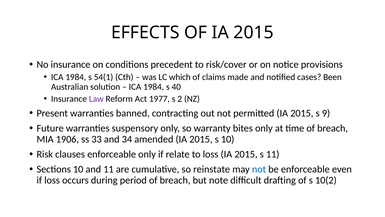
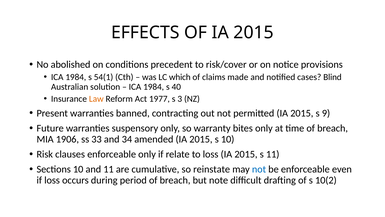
No insurance: insurance -> abolished (71, 65)
Been: Been -> Blind (332, 77)
Law colour: purple -> orange (96, 99)
2: 2 -> 3 (180, 99)
